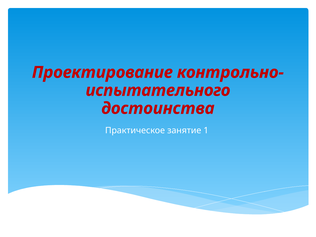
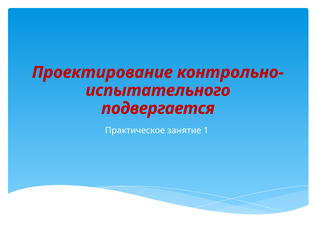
достоинства: достоинства -> подвергается (158, 108)
